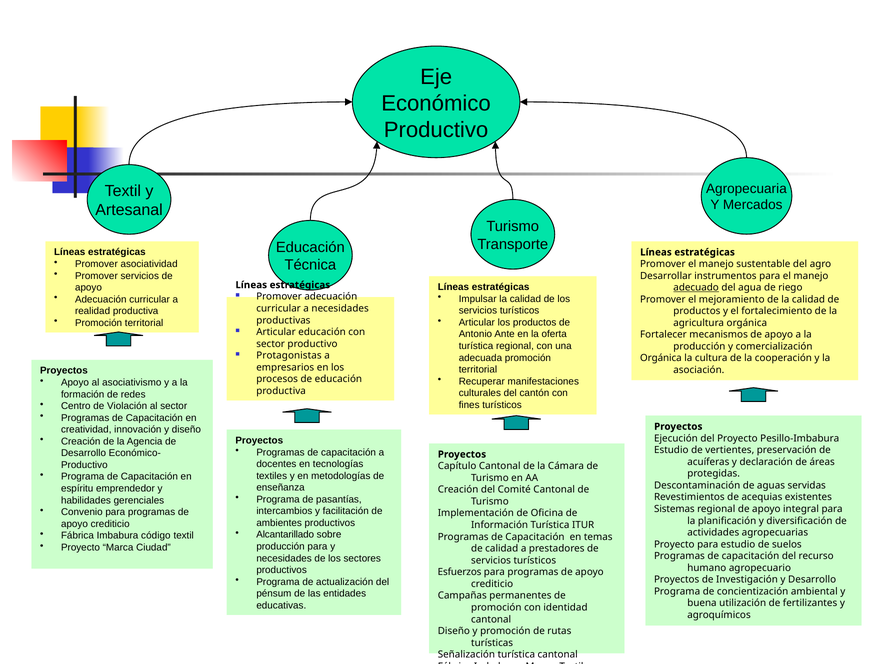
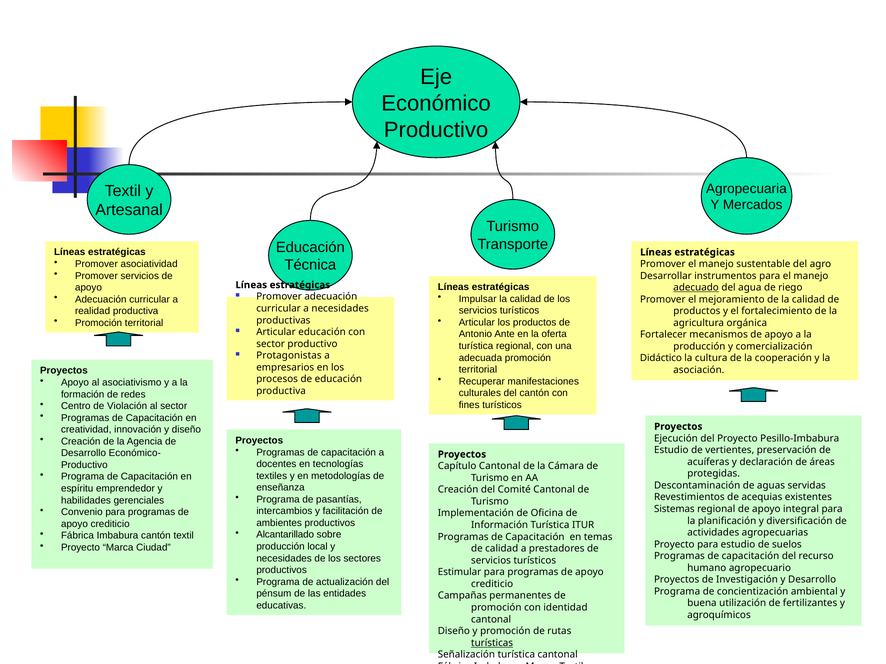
Orgánica: Orgánica -> Didáctico (661, 359)
Imbabura código: código -> cantón (156, 536)
producción para: para -> local (318, 547)
Esfuerzos: Esfuerzos -> Estimular (460, 573)
turísticas underline: none -> present (492, 643)
